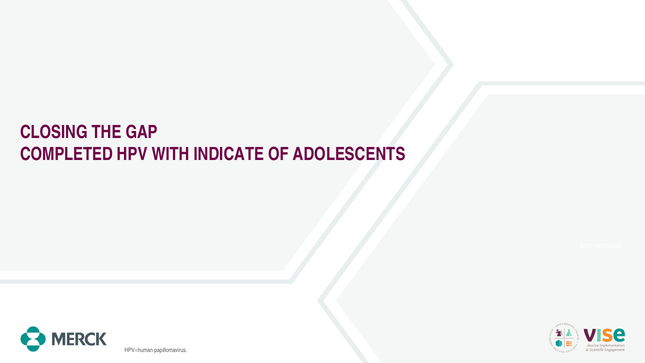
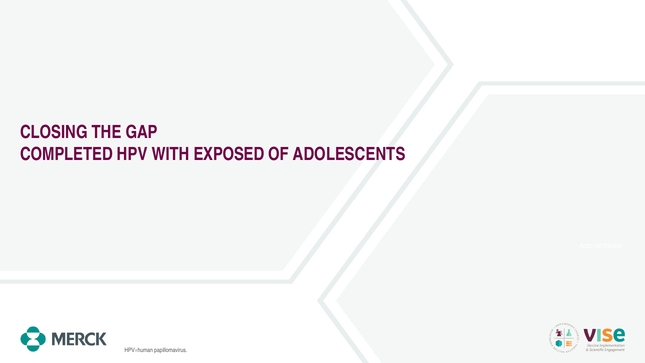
INDICATE: INDICATE -> EXPOSED (229, 154)
